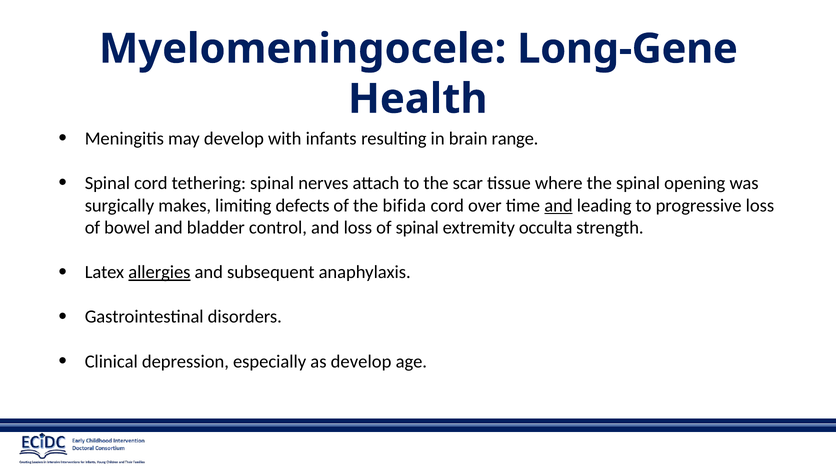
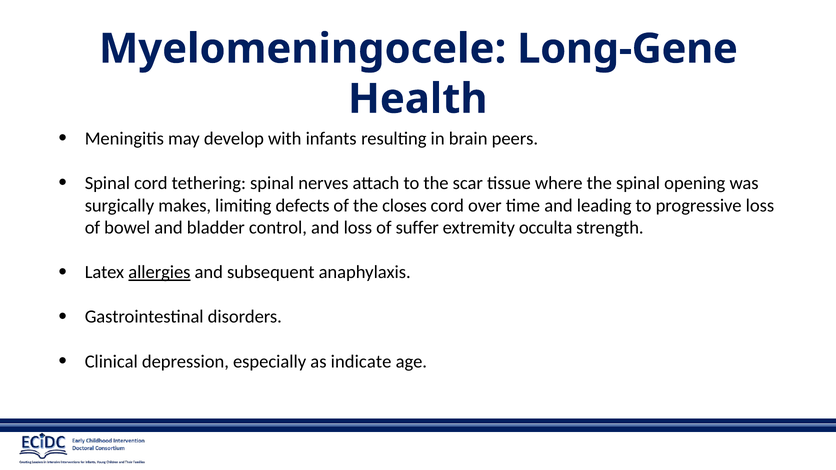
range: range -> peers (515, 139)
bifida: bifida -> closes (405, 206)
and underline: present -> none (558, 206)
of spinal: spinal -> suffer (417, 228)
as develop: develop -> indicate (361, 362)
